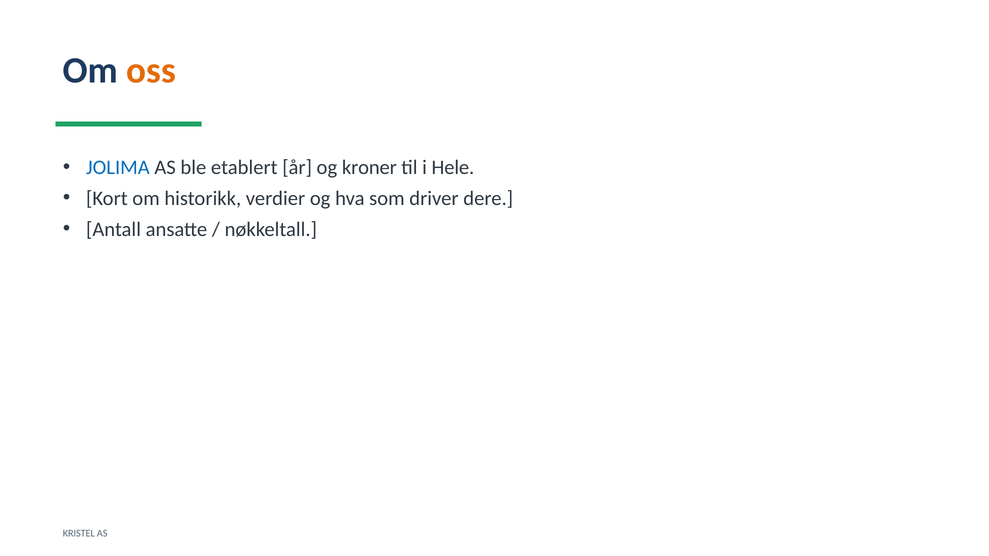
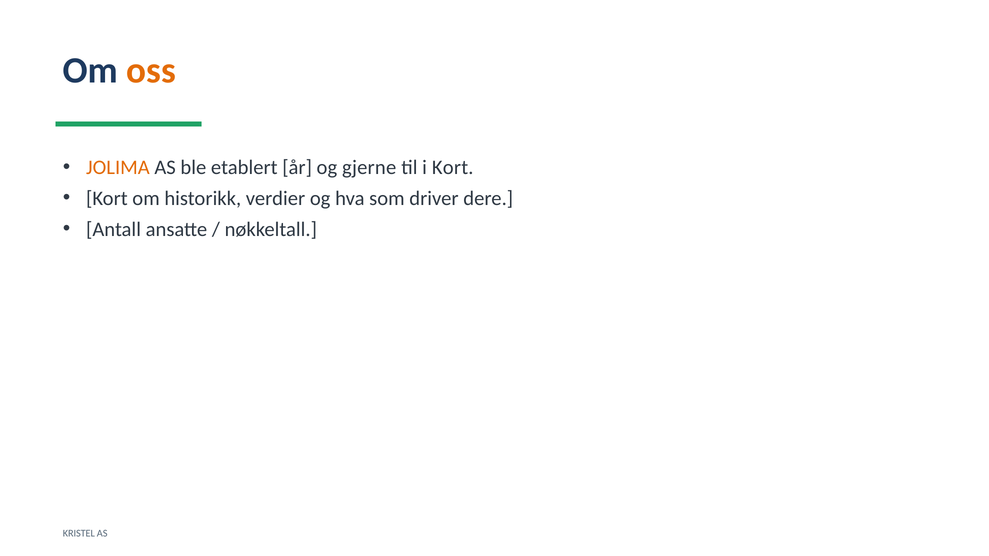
JOLIMA colour: blue -> orange (118, 168)
kroner: kroner -> gjerne (369, 168)
i Hele: Hele -> Kort (453, 168)
